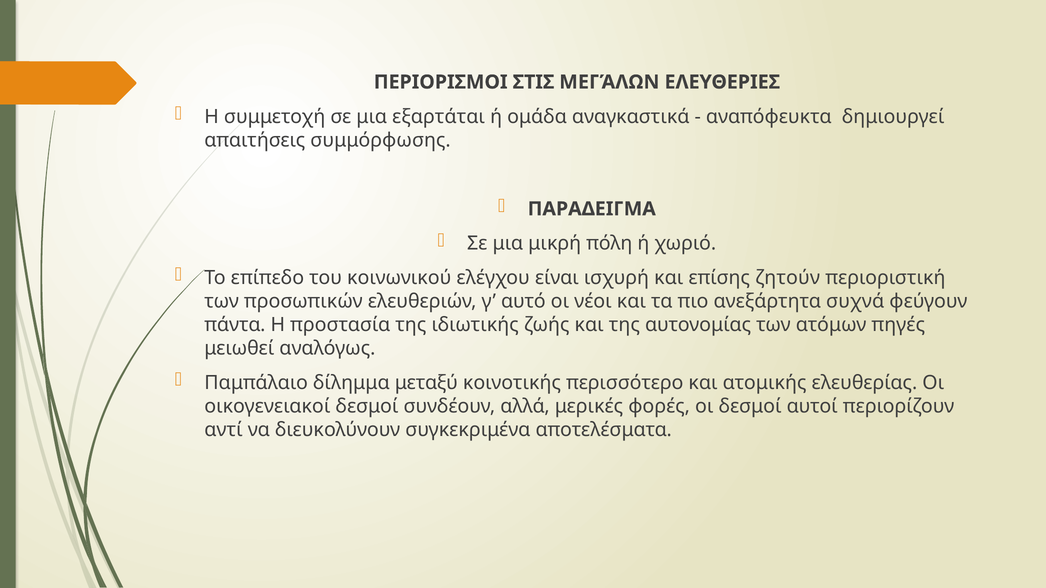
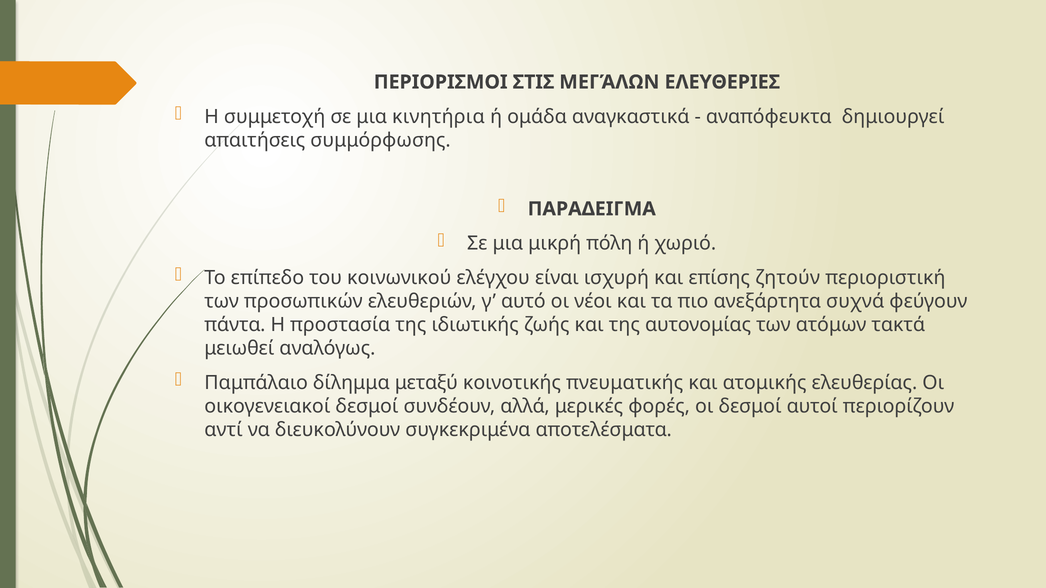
εξαρτάται: εξαρτάται -> κινητήρια (438, 117)
πηγές: πηγές -> τακτά (898, 325)
περισσότερο: περισσότερο -> πνευματικής (625, 383)
